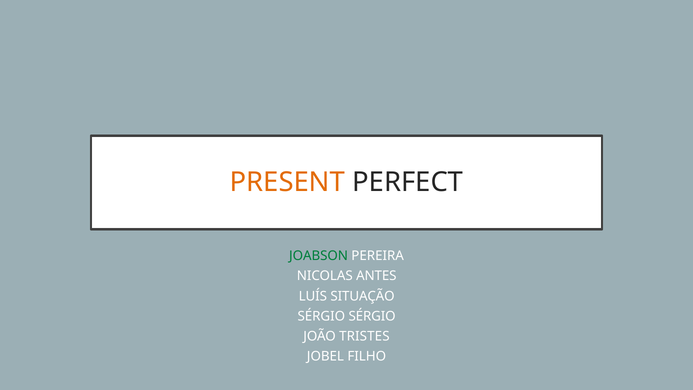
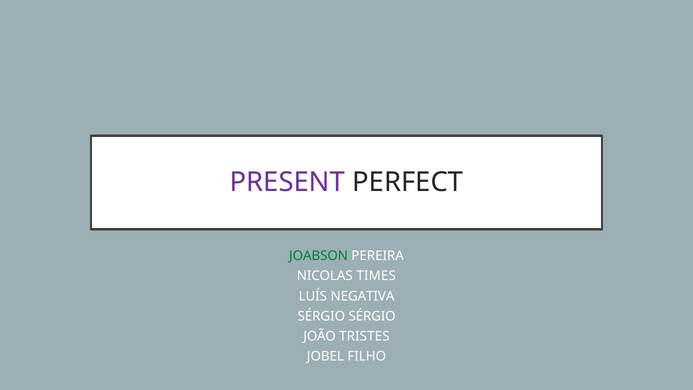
PRESENT colour: orange -> purple (287, 182)
ANTES: ANTES -> TIMES (376, 276)
SITUAÇÃO: SITUAÇÃO -> NEGATIVA (362, 296)
